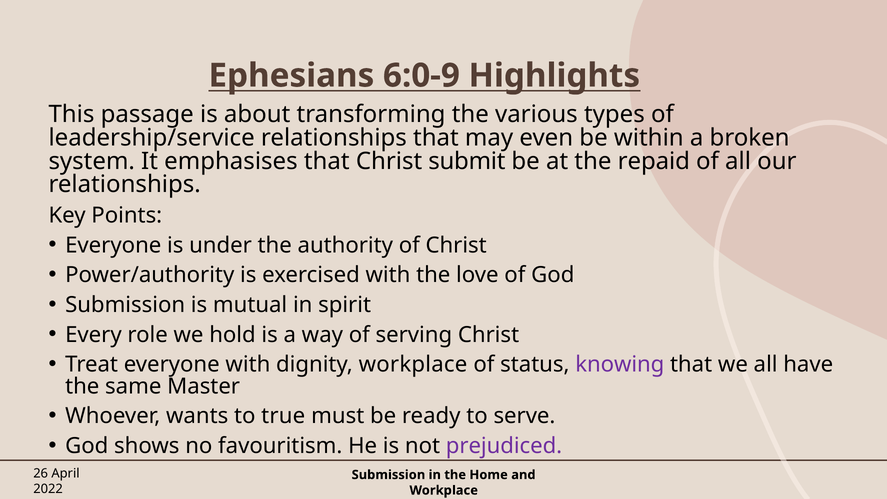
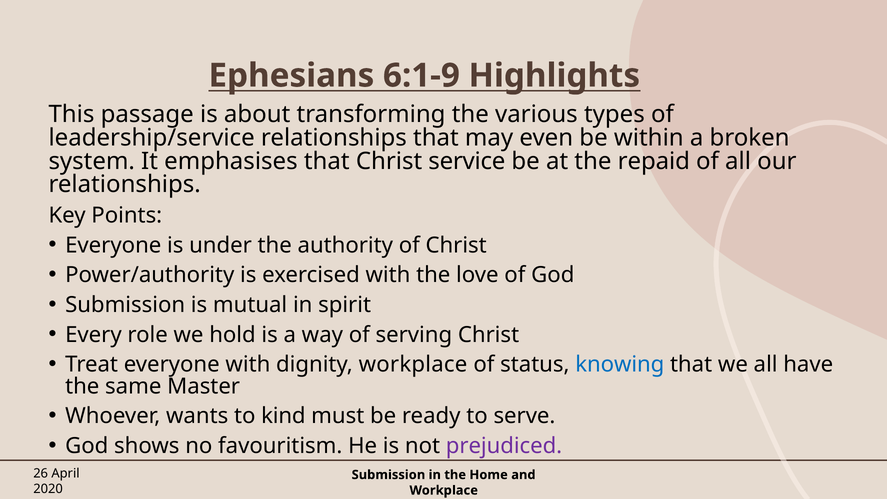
6:0-9: 6:0-9 -> 6:1-9 (421, 76)
submit: submit -> service (467, 161)
knowing colour: purple -> blue (620, 365)
true: true -> kind (283, 416)
2022: 2022 -> 2020 (48, 489)
